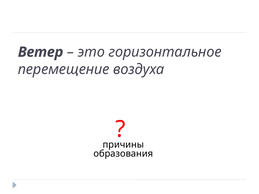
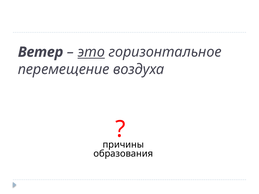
это underline: none -> present (91, 52)
